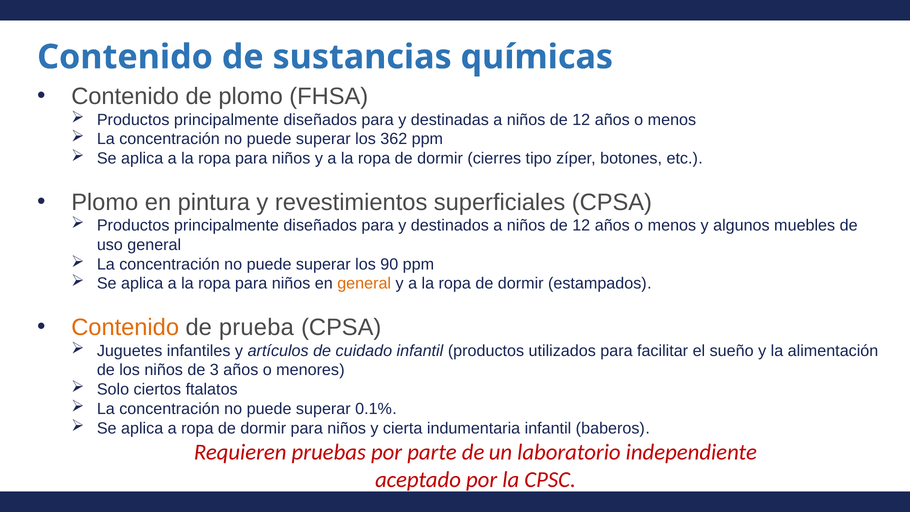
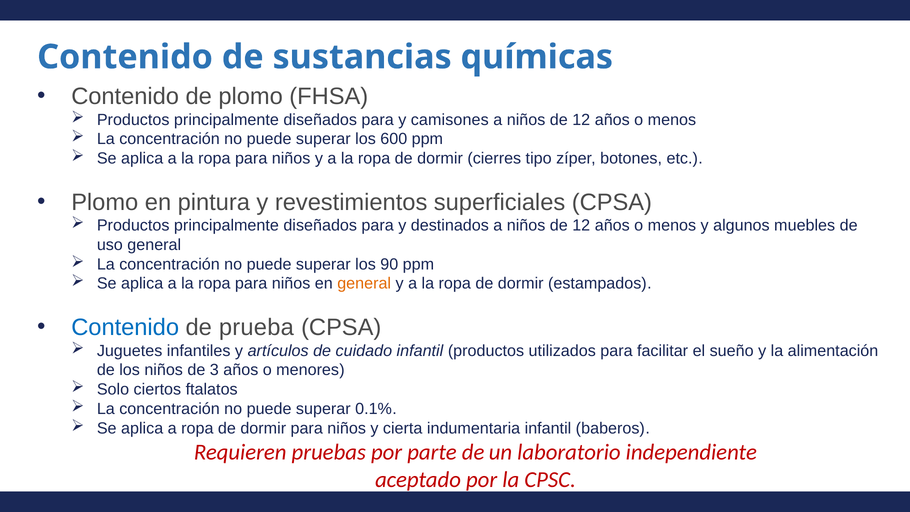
destinadas: destinadas -> camisones (450, 120)
362: 362 -> 600 (394, 139)
Contenido colour: orange -> blue (125, 327)
